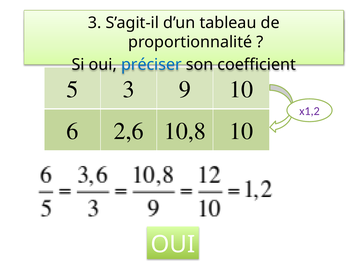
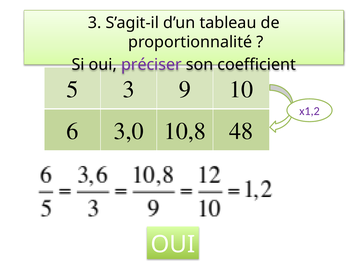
préciser colour: blue -> purple (151, 65)
2,6: 2,6 -> 3,0 (129, 131)
10,8 10: 10 -> 48 (241, 131)
